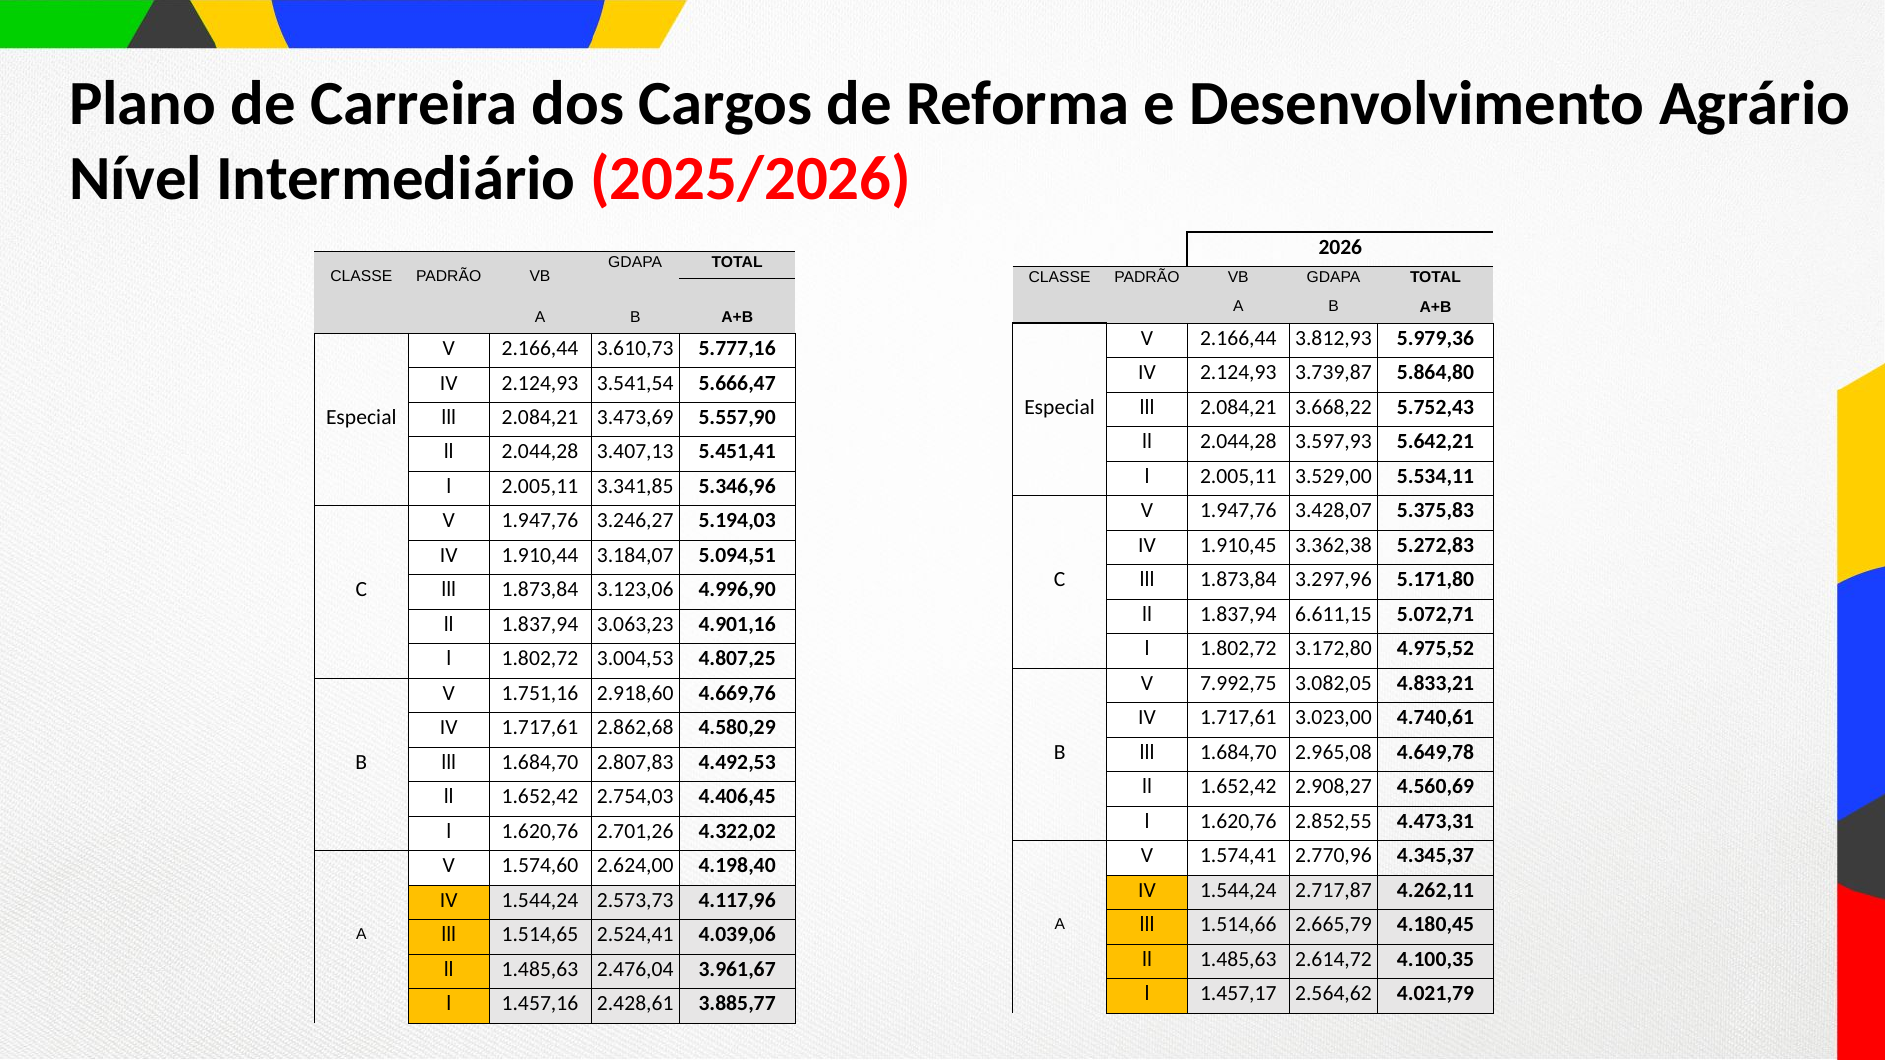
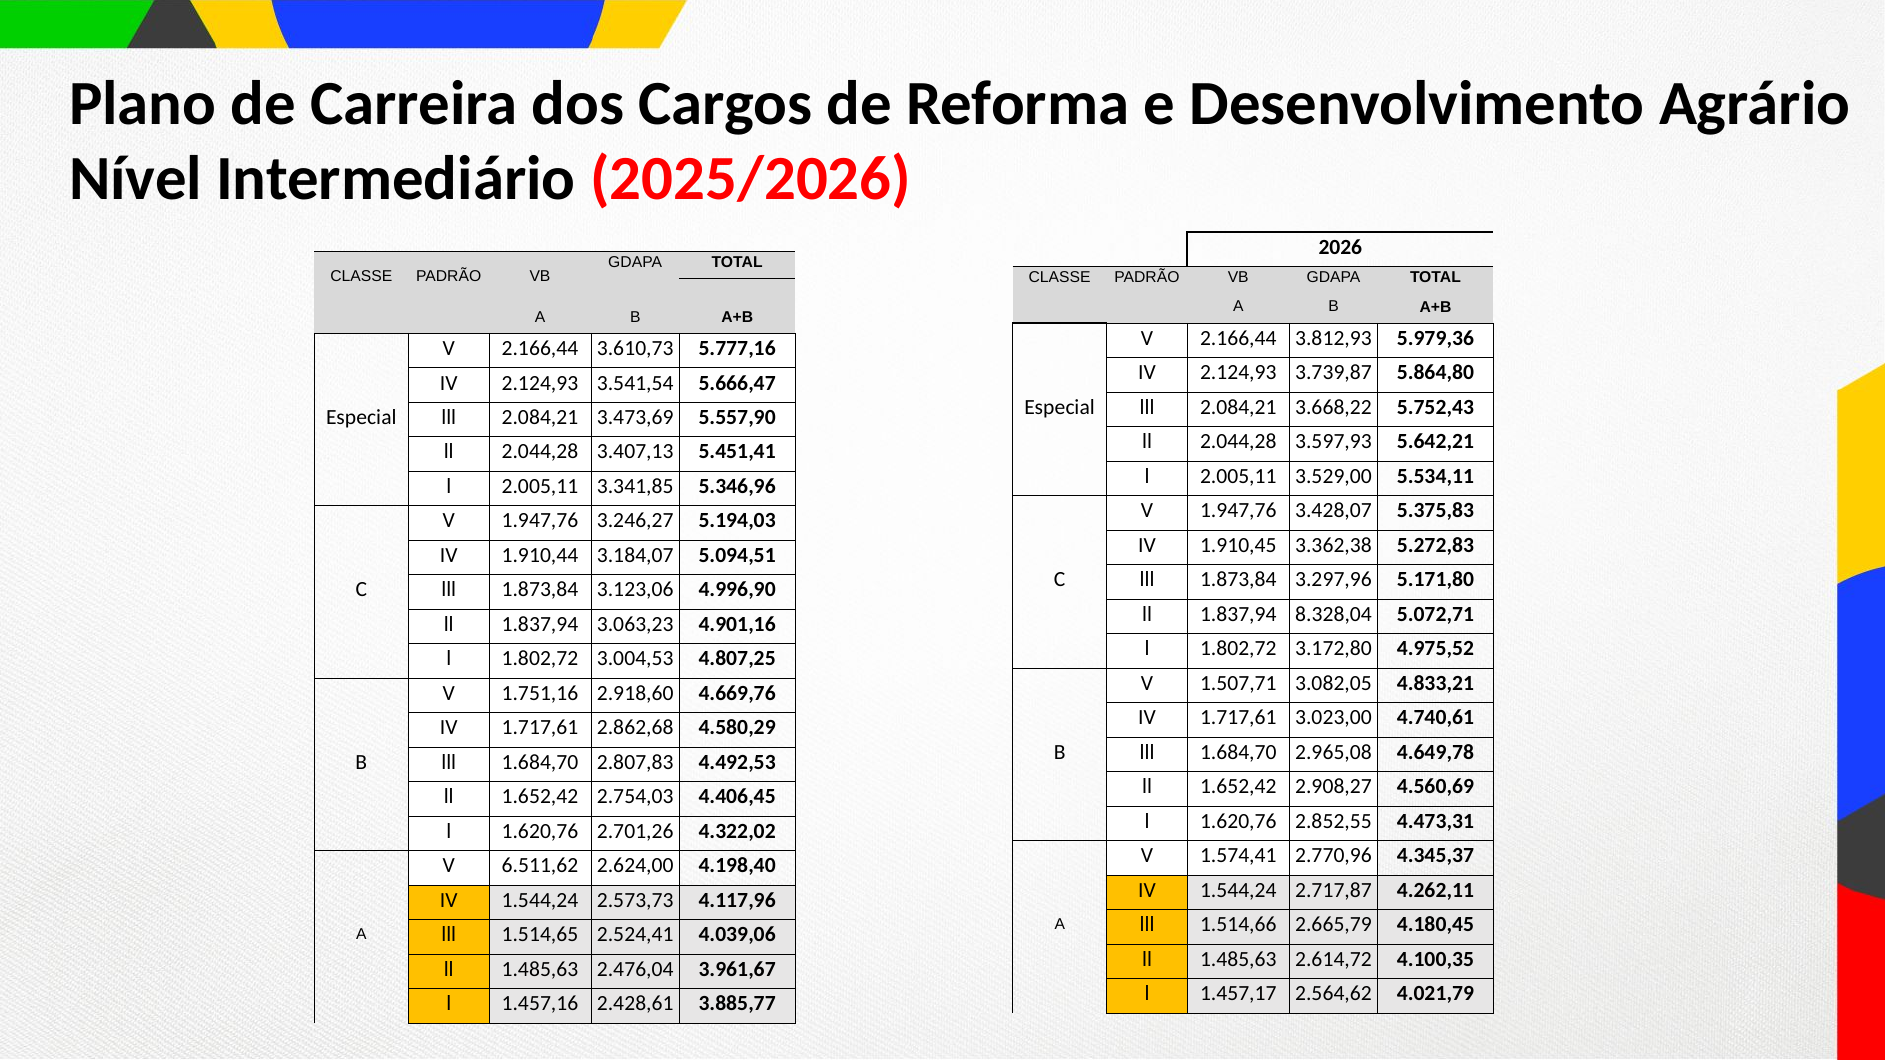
6.611,15: 6.611,15 -> 8.328,04 (1334, 614)
7.992,75: 7.992,75 -> 1.507,71 (1238, 683)
1.574,60: 1.574,60 -> 6.511,62 (540, 866)
